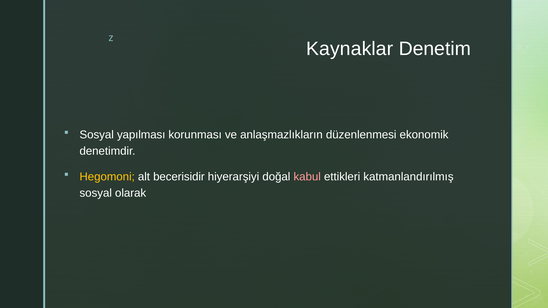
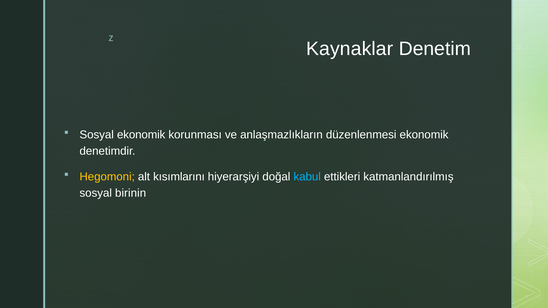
Sosyal yapılması: yapılması -> ekonomik (141, 135)
becerisidir: becerisidir -> kısımlarını (179, 177)
kabul colour: pink -> light blue (307, 177)
olarak: olarak -> birinin (131, 193)
